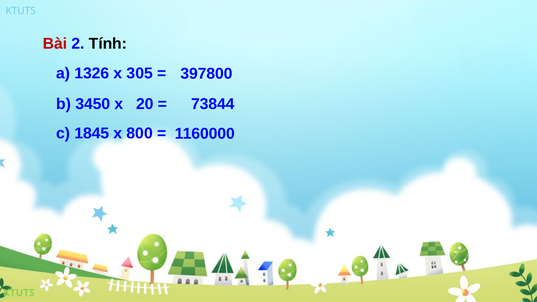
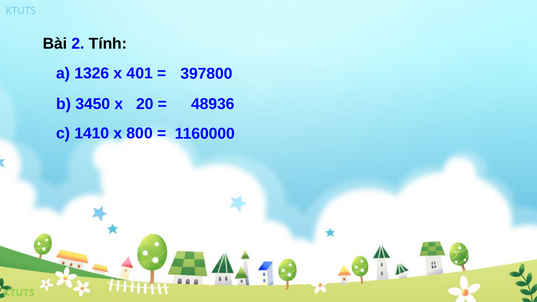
Bài colour: red -> black (55, 44)
305: 305 -> 401 (140, 73)
73844: 73844 -> 48936 (213, 104)
1845: 1845 -> 1410 (92, 133)
